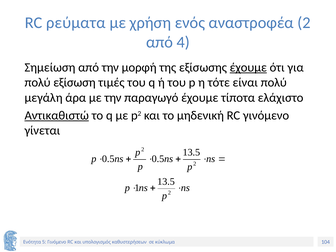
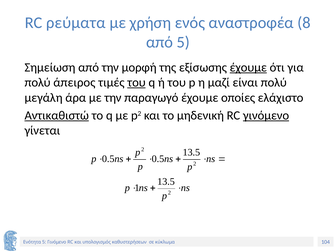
αναστροφέα 2: 2 -> 8 (304, 23)
από 4: 4 -> 5 (183, 42)
εξίσωση: εξίσωση -> άπειρος (74, 83)
του underline: none -> present (136, 83)
τότε: τότε -> μαζί (219, 83)
τίποτα: τίποτα -> οποίες (238, 98)
γινόμενο underline: none -> present (266, 115)
